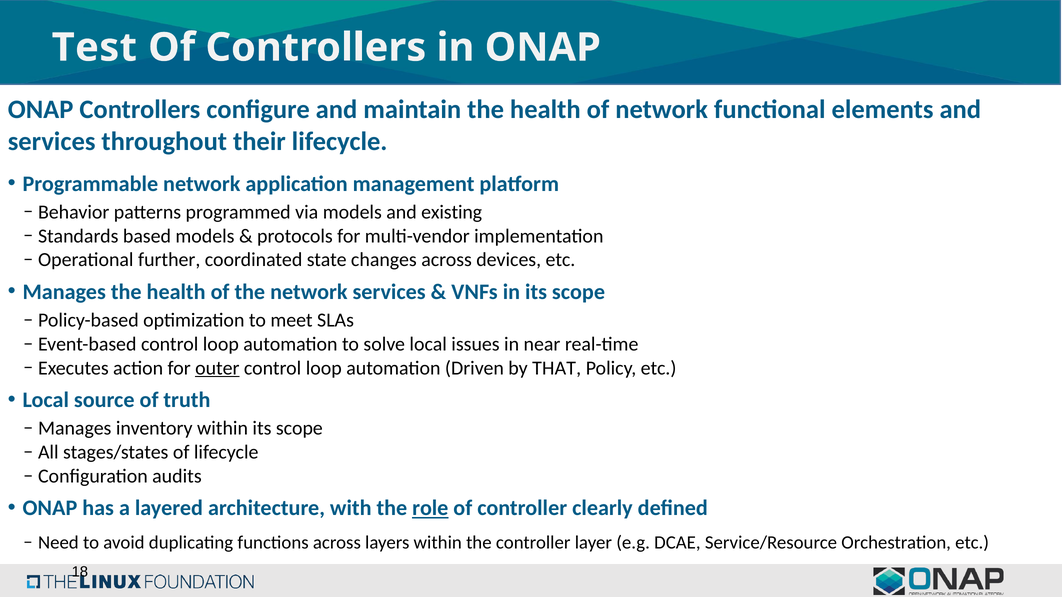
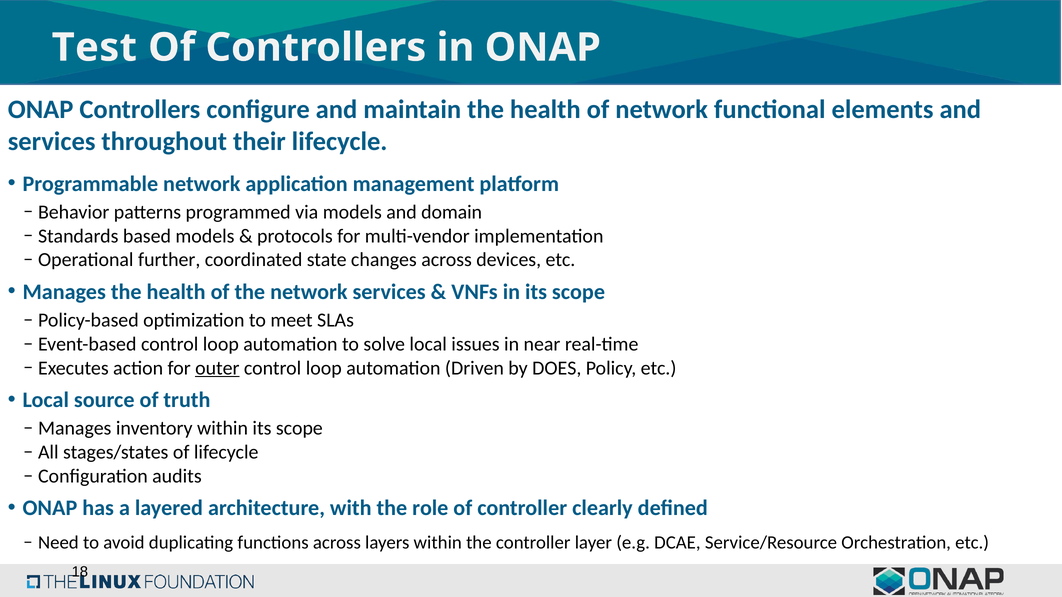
existing: existing -> domain (452, 212)
THAT: THAT -> DOES (557, 368)
role underline: present -> none (430, 509)
